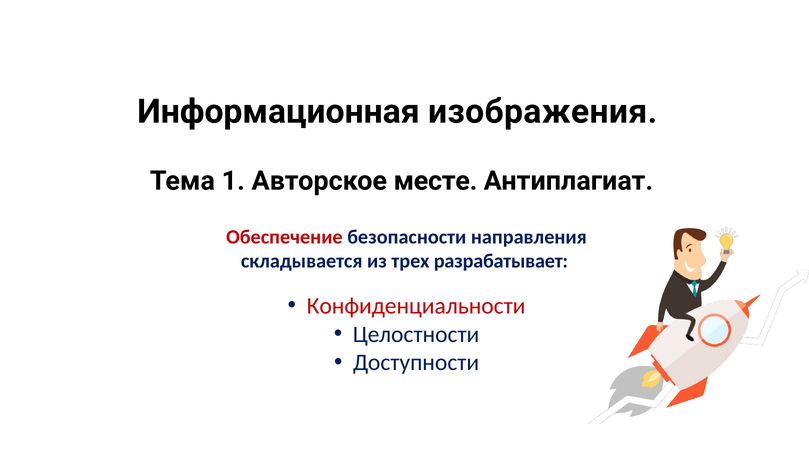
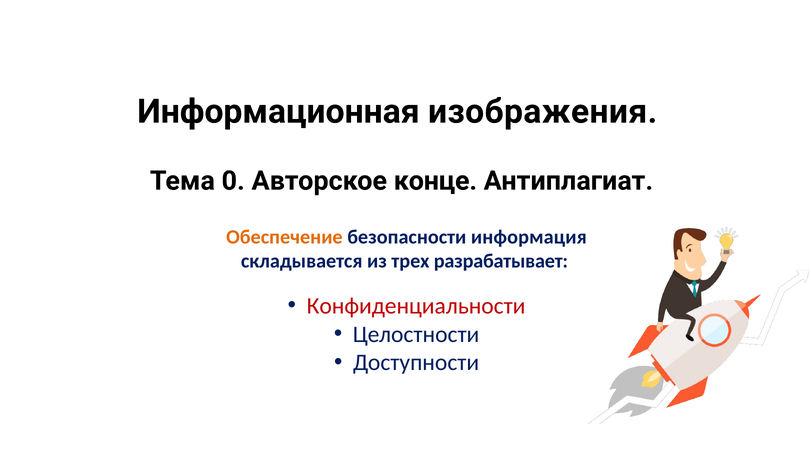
1: 1 -> 0 (233, 181)
месте: месте -> конце (435, 181)
Обеспечение colour: red -> orange (284, 237)
направления: направления -> информация (529, 237)
